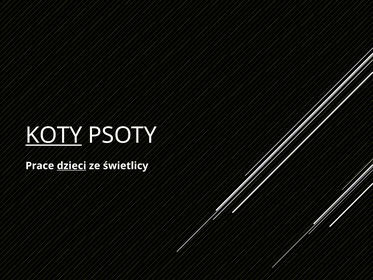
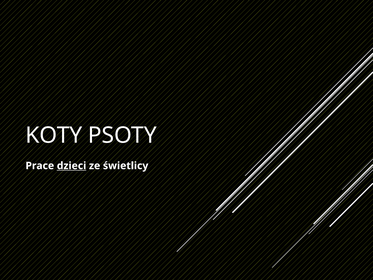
KOTY underline: present -> none (54, 135)
